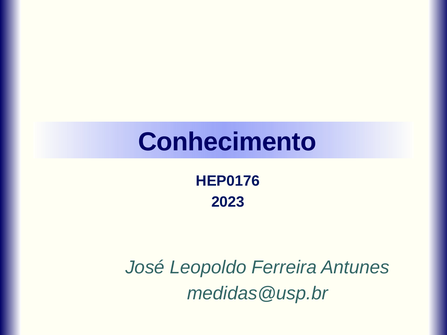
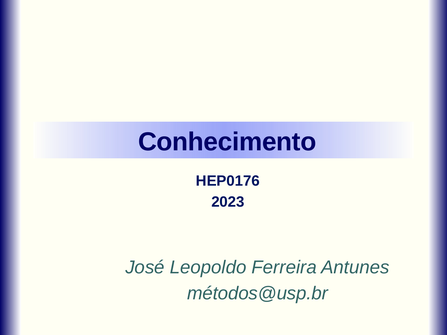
medidas@usp.br: medidas@usp.br -> métodos@usp.br (258, 294)
